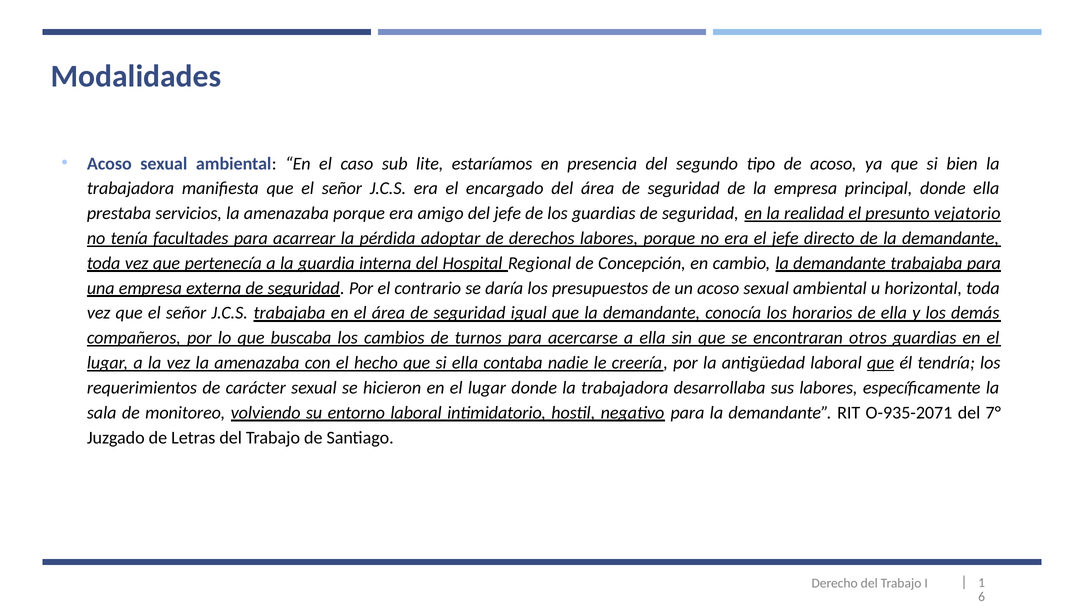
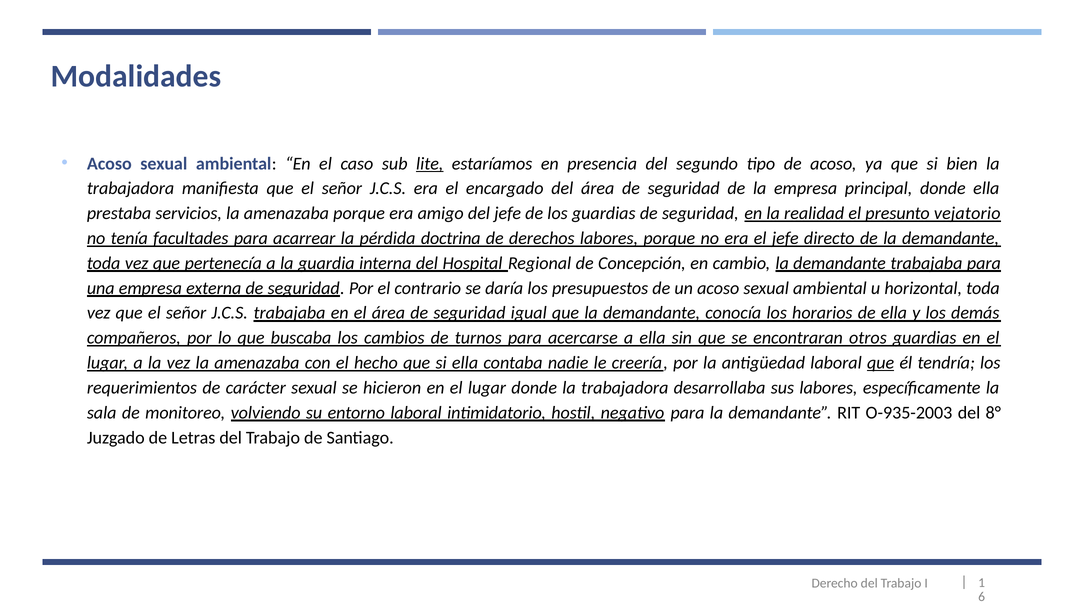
lite underline: none -> present (430, 163)
adoptar: adoptar -> doctrina (451, 238)
O-935-2071: O-935-2071 -> O-935-2003 (909, 413)
7°: 7° -> 8° (993, 413)
